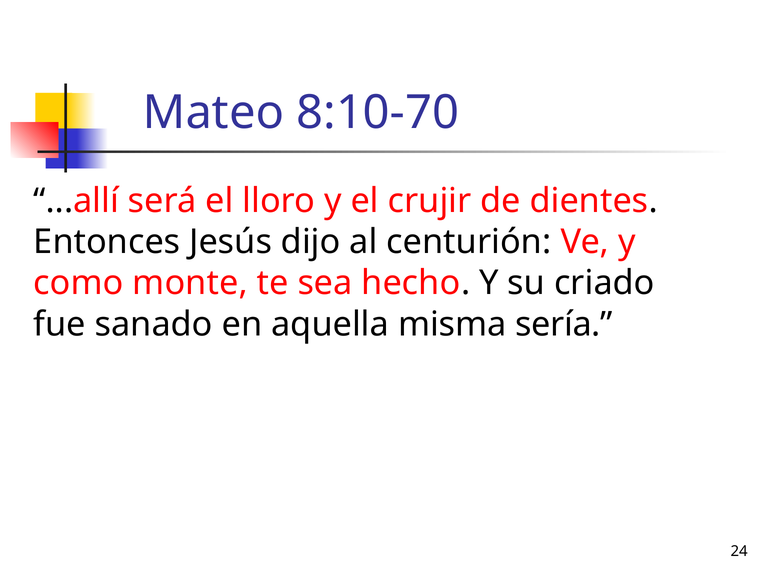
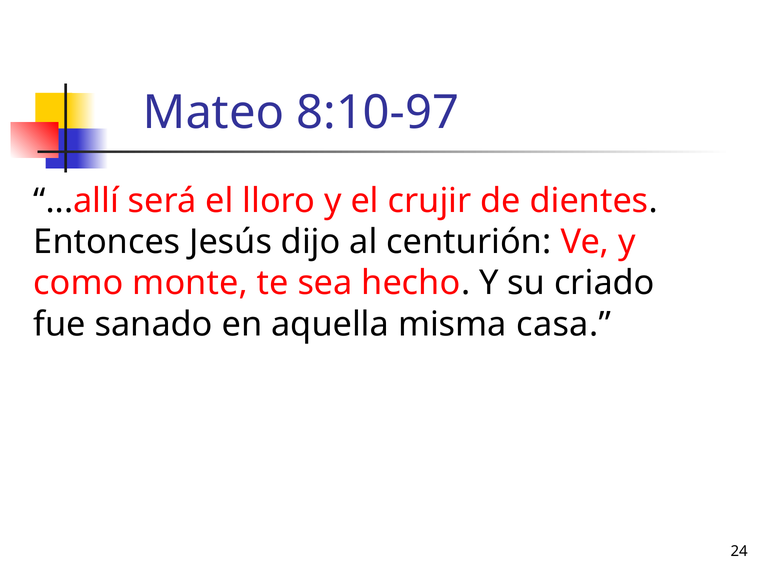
8:10-70: 8:10-70 -> 8:10-97 (378, 113)
sería: sería -> casa (564, 324)
